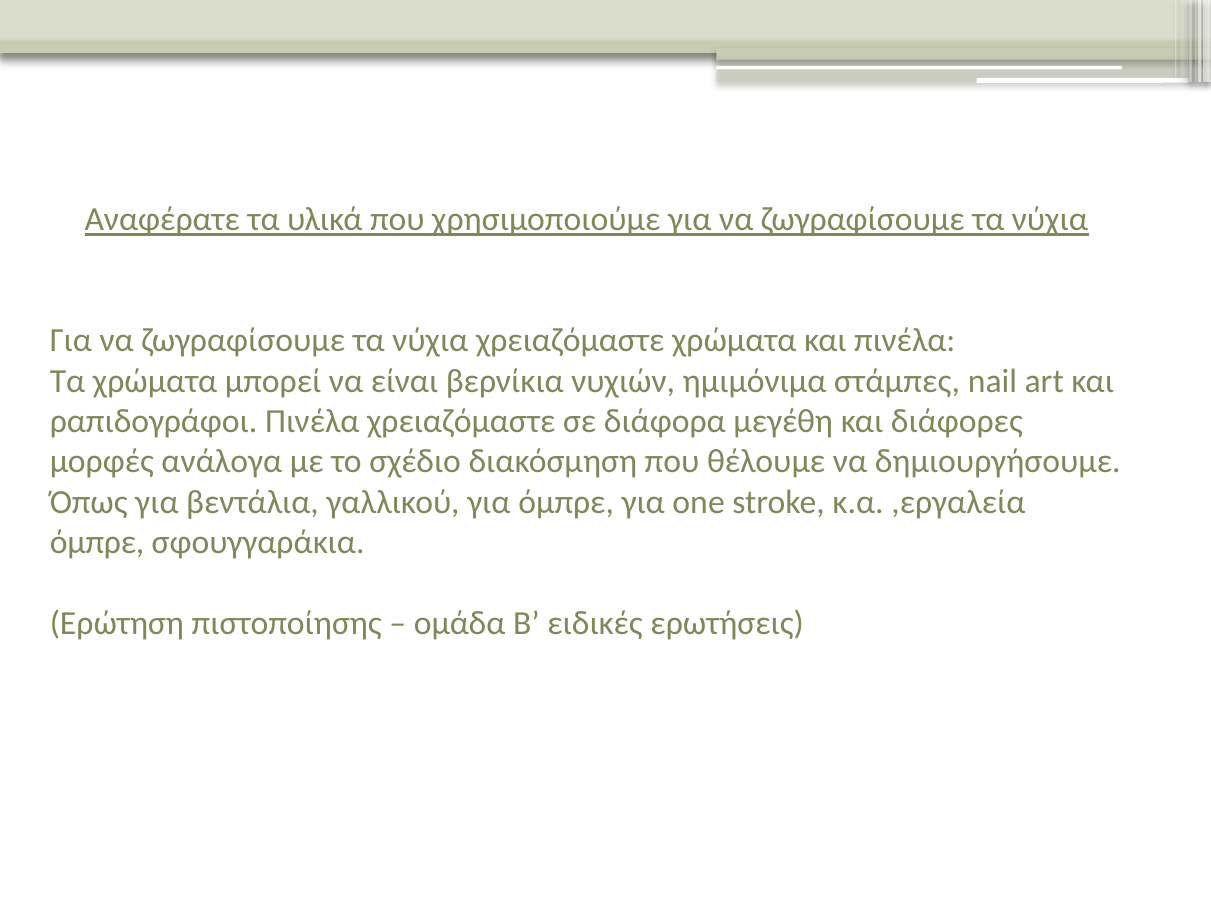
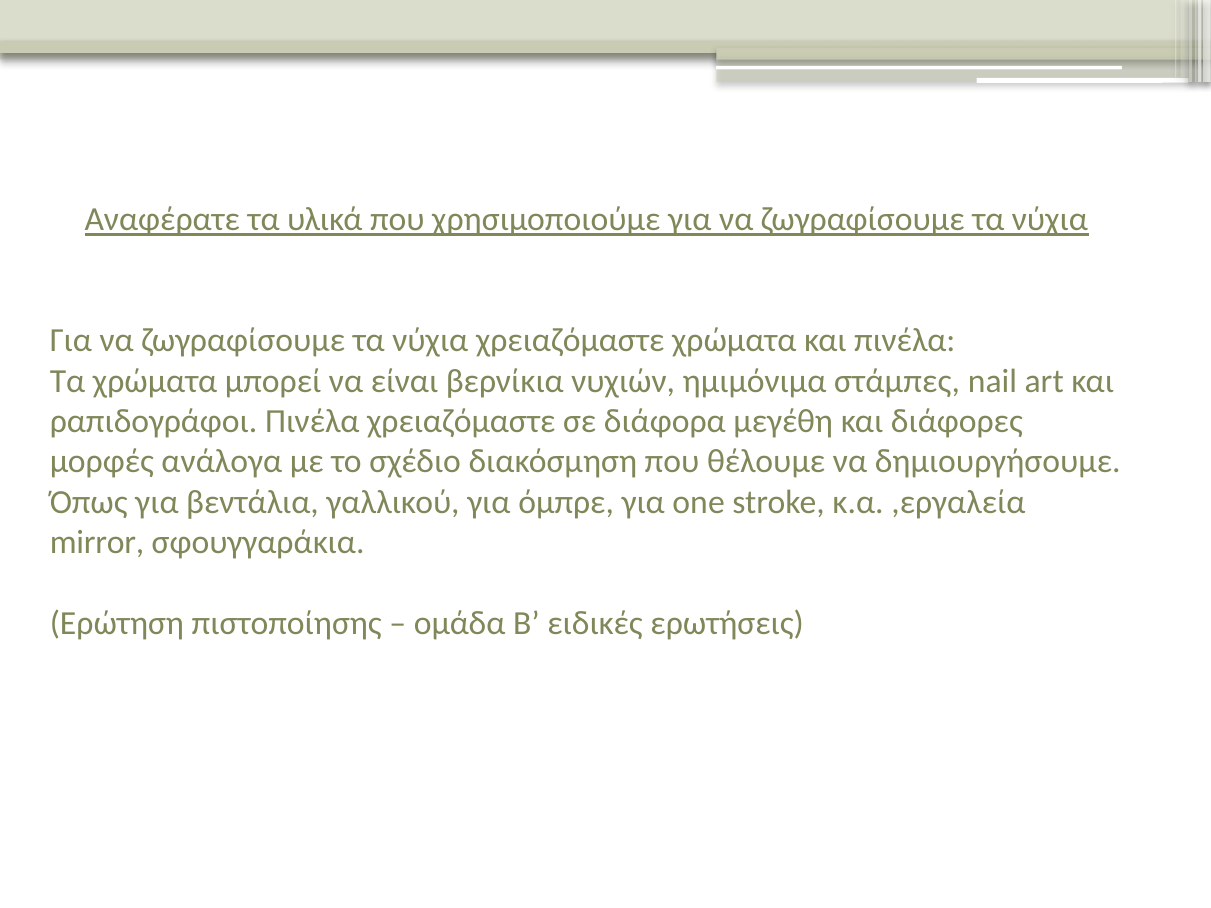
όμπρε: όμπρε -> mirror (97, 543)
